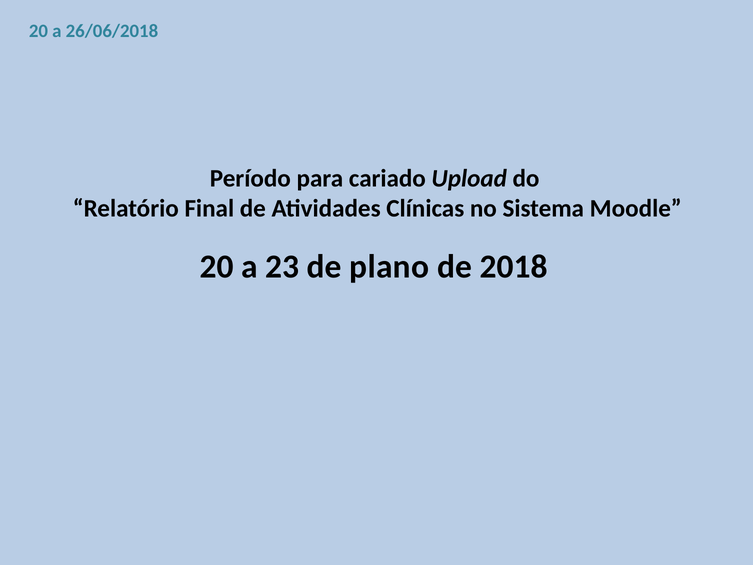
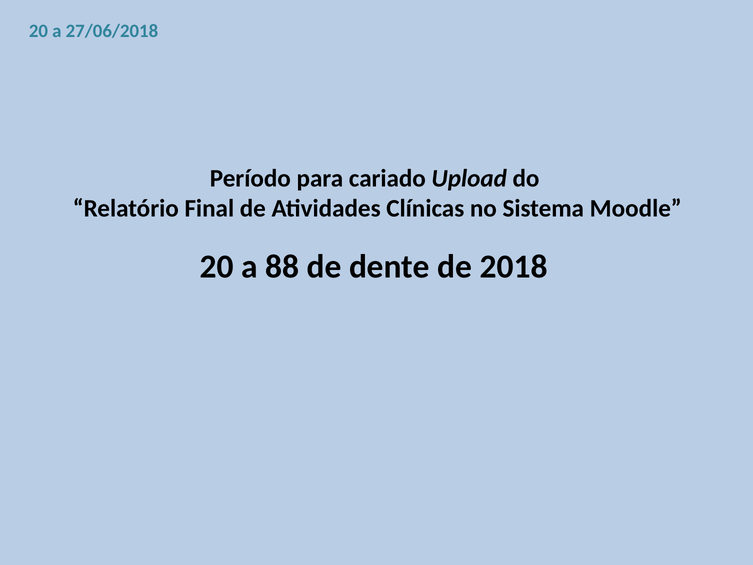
26/06/2018: 26/06/2018 -> 27/06/2018 (112, 31)
23: 23 -> 88 (282, 267)
plano: plano -> dente (389, 267)
